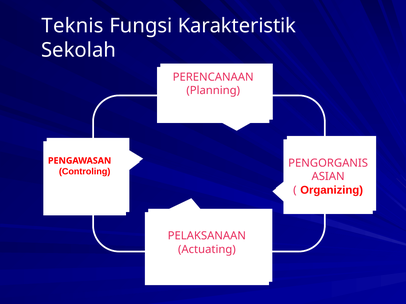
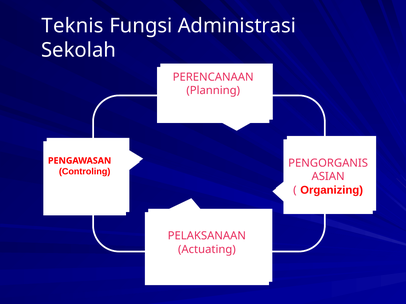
Karakteristik: Karakteristik -> Administrasi (237, 26)
